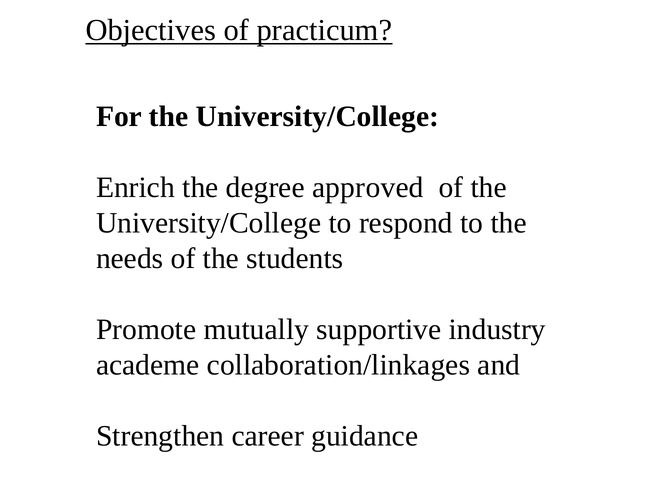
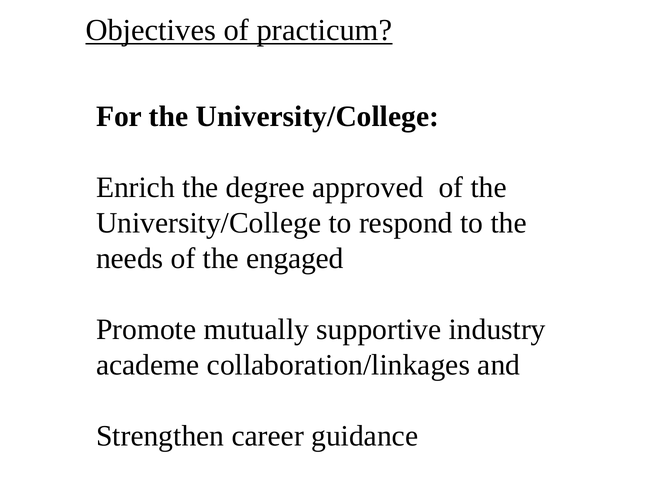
students: students -> engaged (295, 259)
